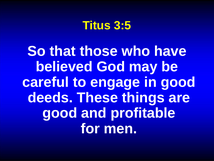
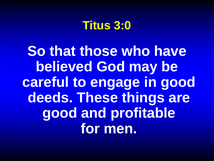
3:5: 3:5 -> 3:0 (123, 25)
